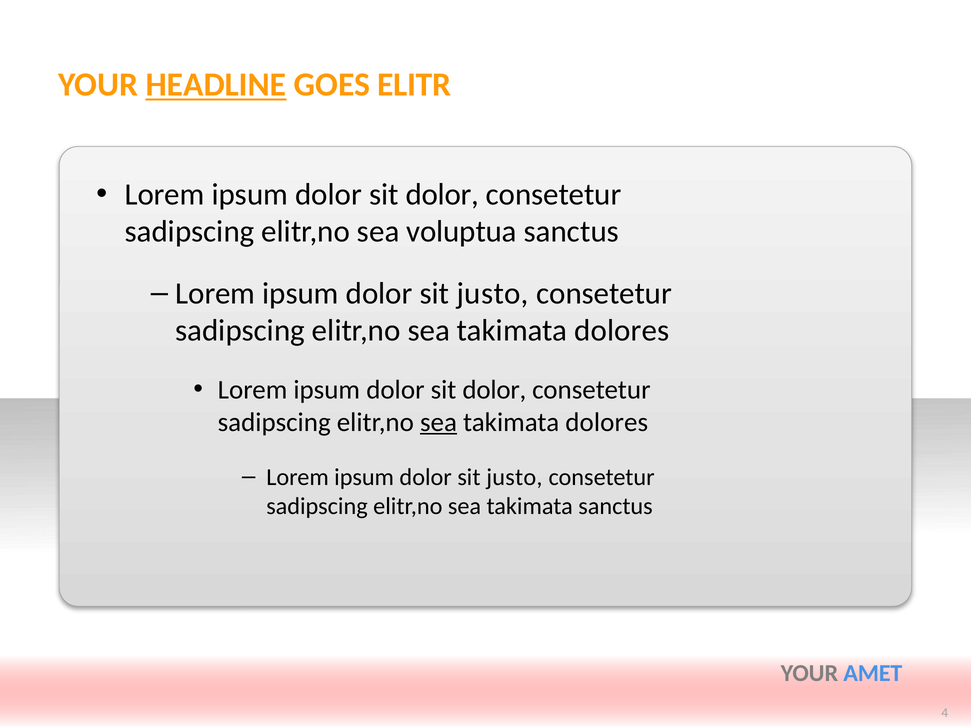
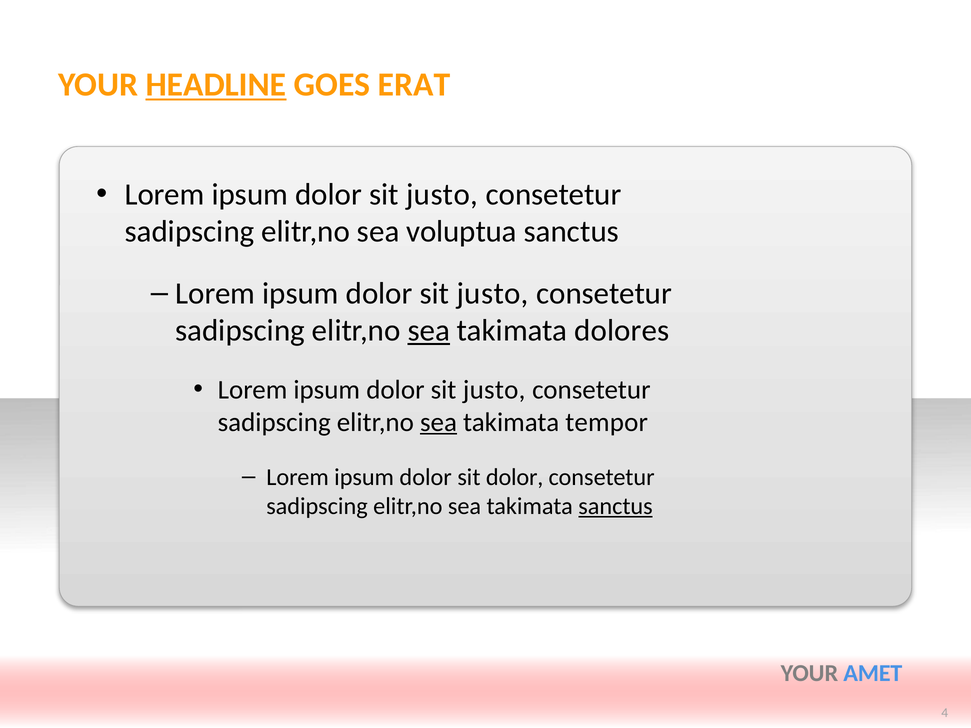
ELITR: ELITR -> ERAT (414, 85)
dolor: dolor -> justo (442, 195)
sea underline: none -> present (429, 331)
dolor: dolor -> justo (494, 390)
dolores: dolores -> tempor (607, 422)
justo: justo -> dolor (515, 477)
sanctus underline: none -> present (616, 507)
